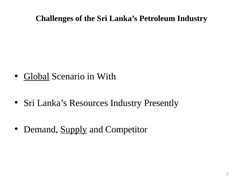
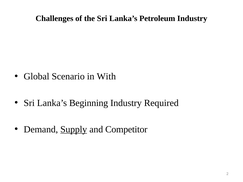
Global underline: present -> none (37, 77)
Resources: Resources -> Beginning (89, 103)
Presently: Presently -> Required (161, 103)
